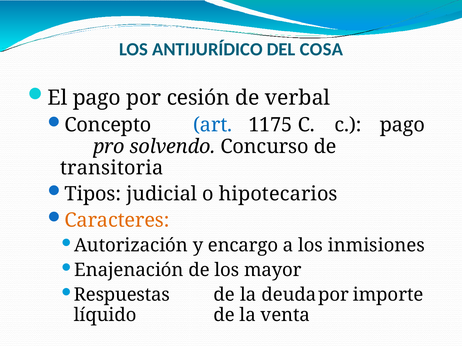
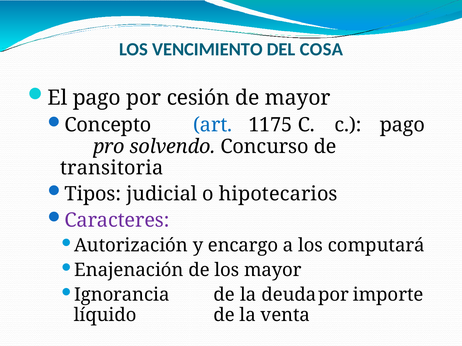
ANTIJURÍDICO: ANTIJURÍDICO -> VENCIMIENTO (207, 49)
de verbal: verbal -> mayor (298, 98)
Caracteres colour: orange -> purple (117, 220)
inmisiones: inmisiones -> computará (376, 246)
Respuestas: Respuestas -> Ignorancia (122, 295)
